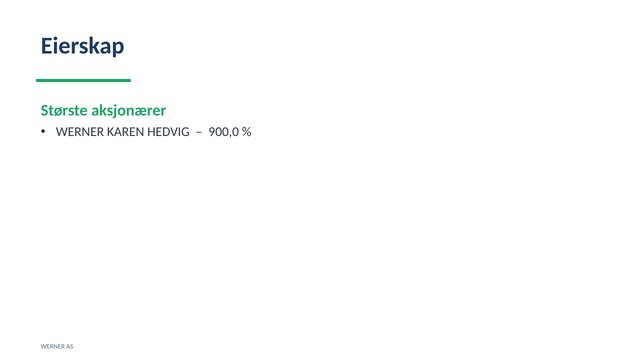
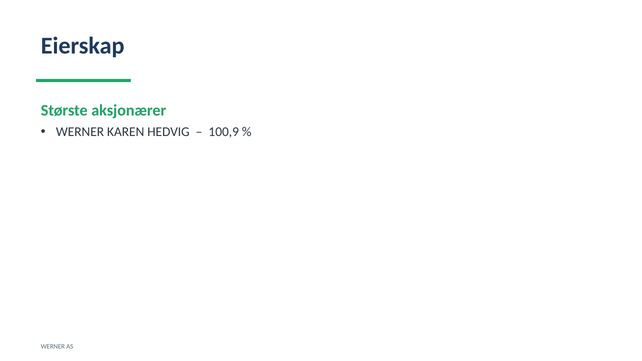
900,0: 900,0 -> 100,9 (224, 132)
